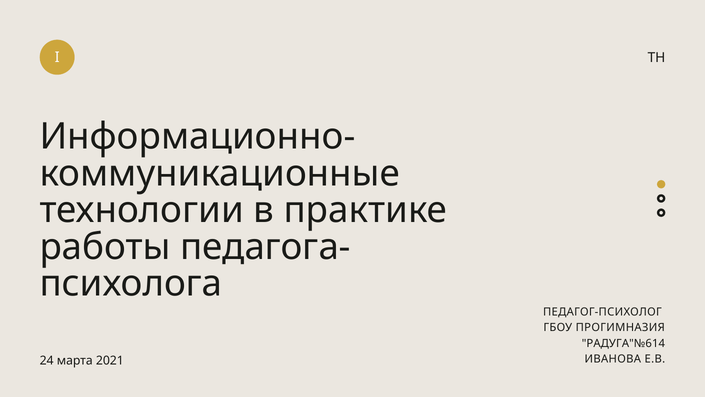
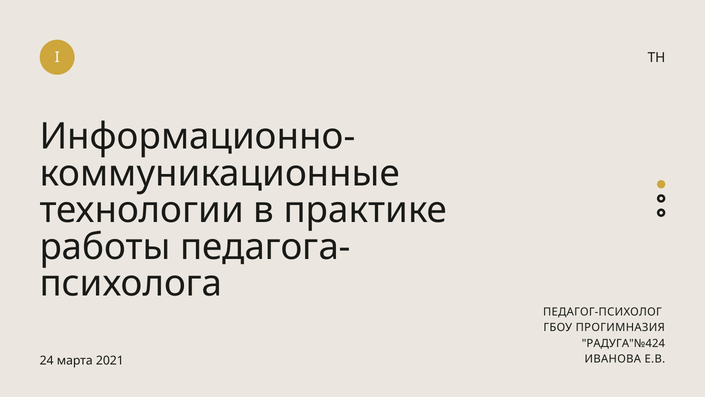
РАДУГА"№614: РАДУГА"№614 -> РАДУГА"№424 (623, 343)
